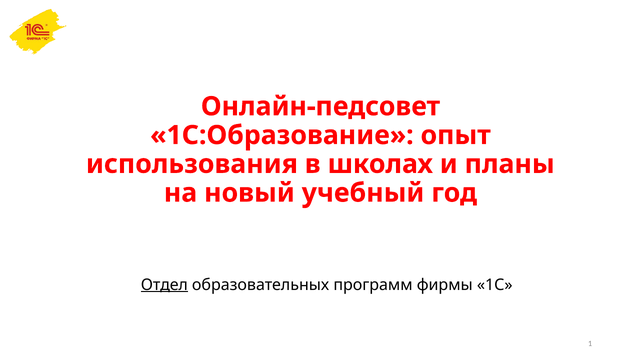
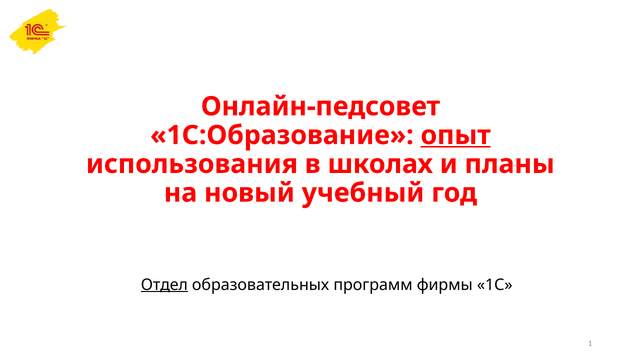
опыт underline: none -> present (456, 136)
